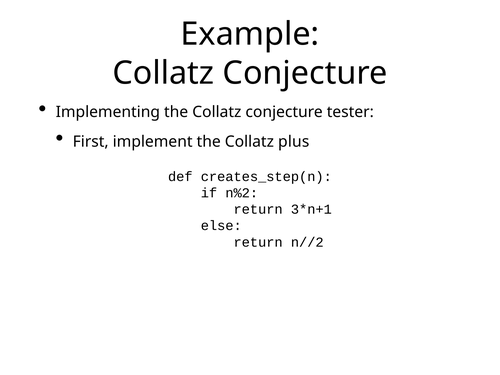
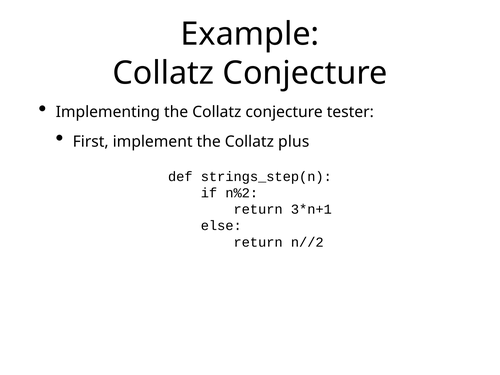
creates_step(n: creates_step(n -> strings_step(n (266, 177)
